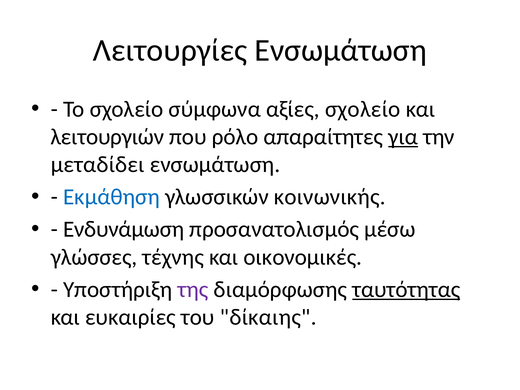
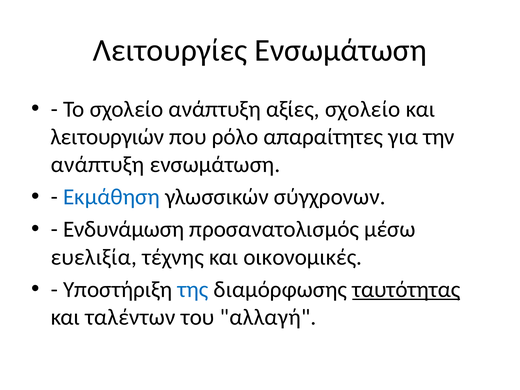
σχολείο σύμφωνα: σύμφωνα -> ανάπτυξη (215, 109)
για underline: present -> none (403, 137)
μεταδίδει: μεταδίδει -> ανάπτυξη (98, 165)
κοινωνικής: κοινωνικής -> σύγχρονων (330, 197)
γλώσσες: γλώσσες -> ευελιξία (94, 257)
της colour: purple -> blue (193, 289)
ευκαιρίες: ευκαιρίες -> ταλέντων (130, 317)
δίκαιης: δίκαιης -> αλλαγή (268, 317)
